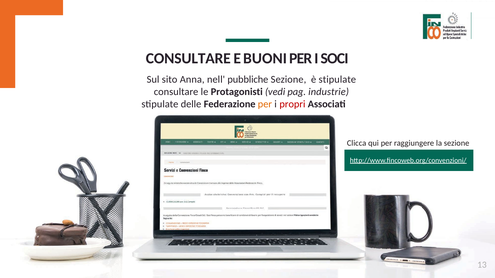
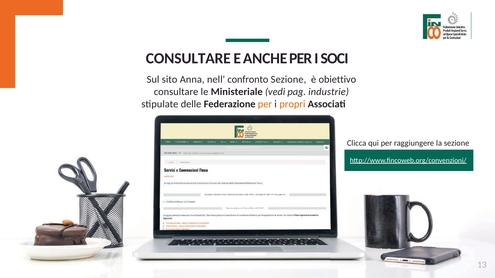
BUONI: BUONI -> ANCHE (265, 58)
pubbliche: pubbliche -> confronto (248, 80)
è stipulate: stipulate -> obiettivo (337, 80)
Protagonisti: Protagonisti -> Ministeriale (237, 92)
propri colour: red -> orange (292, 104)
